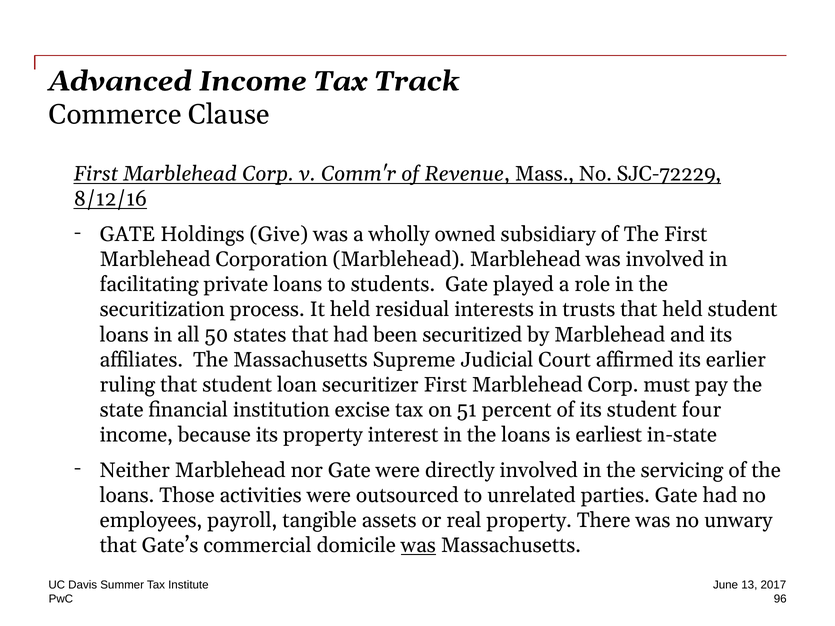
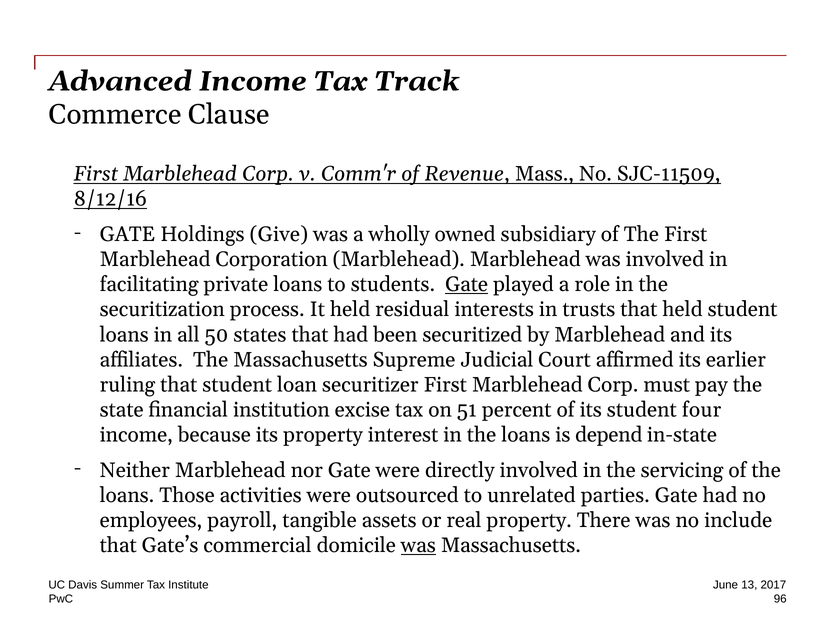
SJC-72229: SJC-72229 -> SJC-11509 (669, 174)
Gate underline: none -> present (467, 285)
earliest: earliest -> depend (609, 435)
unwary: unwary -> include (738, 521)
